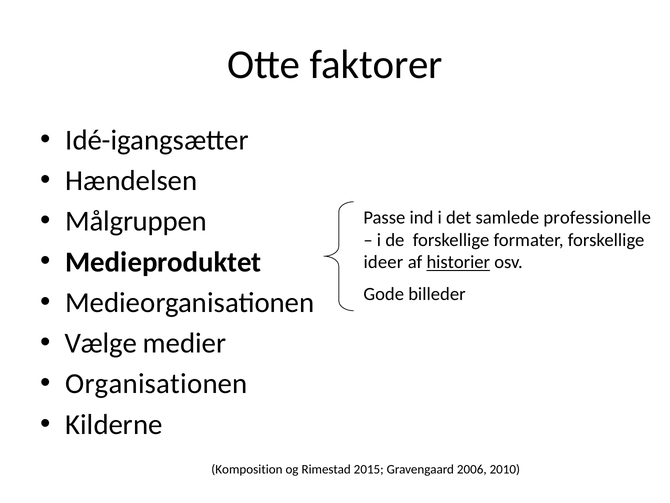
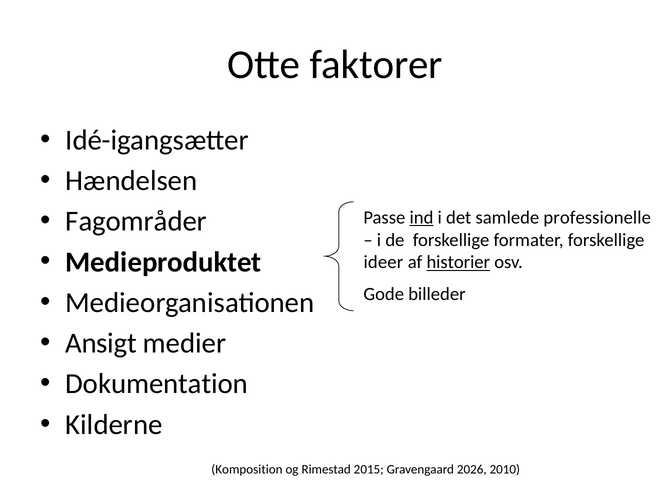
Målgruppen: Målgruppen -> Fagområder (136, 221)
ind underline: none -> present (422, 217)
Vælge: Vælge -> Ansigt (101, 343)
Organisationen: Organisationen -> Dokumentation (157, 384)
2006: 2006 -> 2026 (472, 469)
